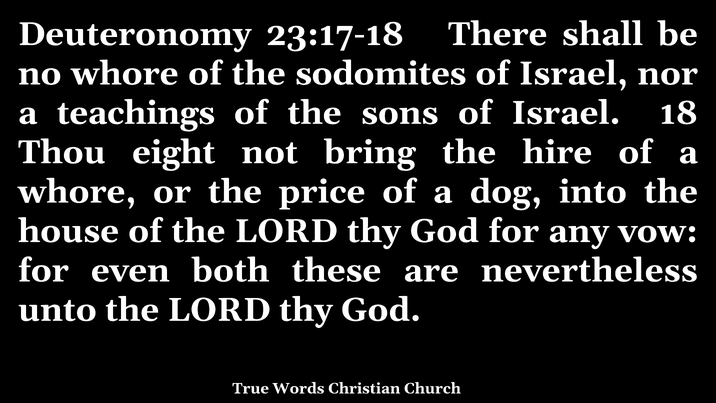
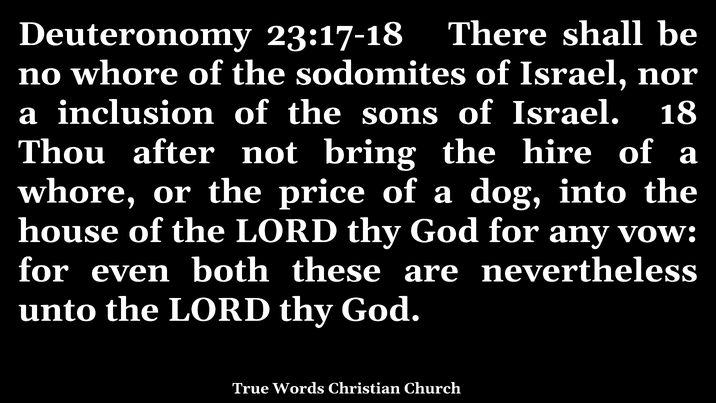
teachings: teachings -> inclusion (136, 113)
eight: eight -> after (173, 152)
